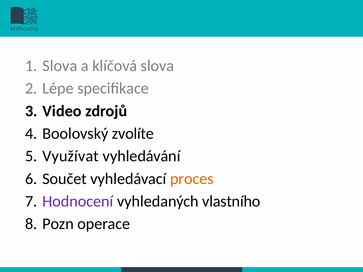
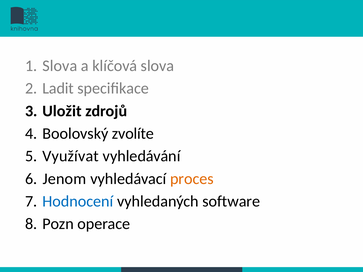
Lépe: Lépe -> Ladit (58, 88)
Video: Video -> Uložit (62, 111)
Součet: Součet -> Jenom (64, 179)
Hodnocení colour: purple -> blue (78, 202)
vlastního: vlastního -> software (231, 202)
